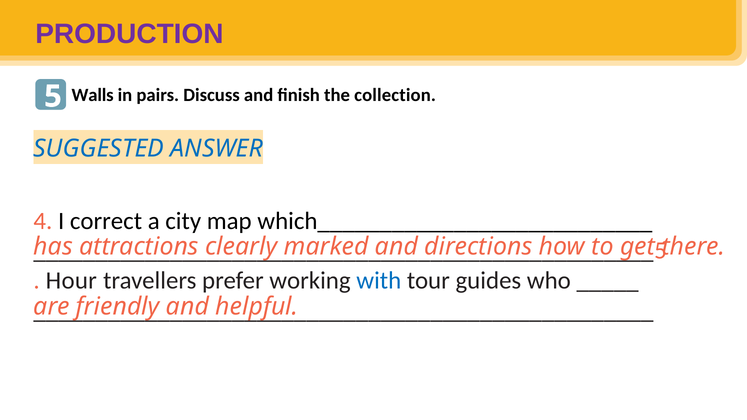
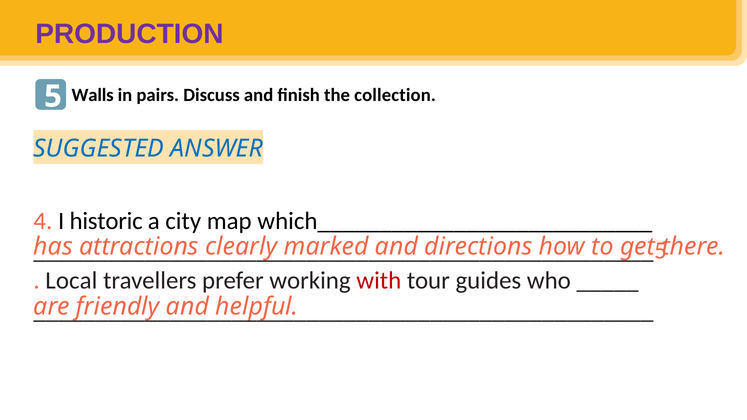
correct: correct -> historic (106, 221)
Hour: Hour -> Local (71, 281)
with colour: blue -> red (379, 281)
